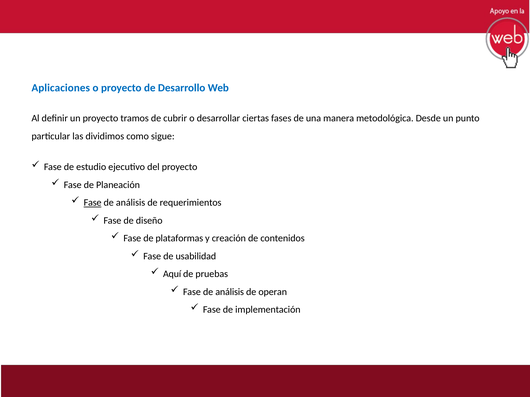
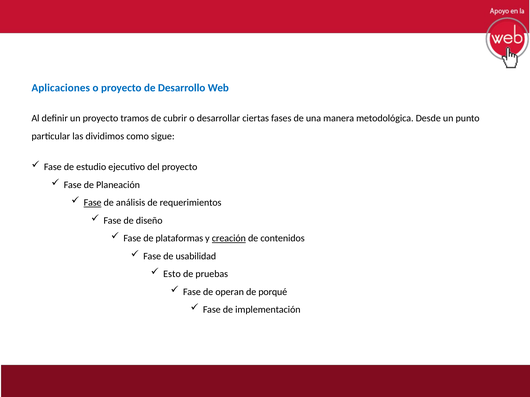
creación underline: none -> present (229, 239)
Aquí: Aquí -> Esto (172, 274)
análisis: análisis -> operan (230, 292)
operan: operan -> porqué (273, 292)
